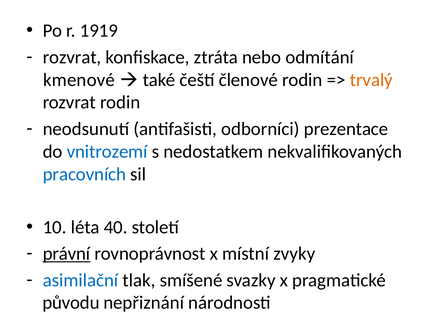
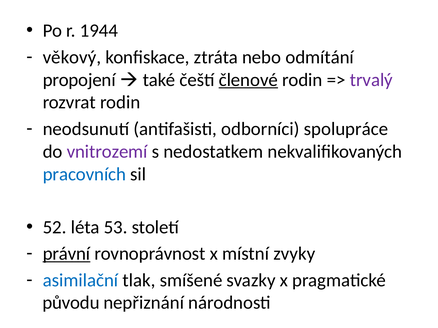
1919: 1919 -> 1944 (99, 31)
rozvrat: rozvrat -> věkový (72, 57)
kmenové: kmenové -> propojení (79, 80)
členové underline: none -> present (248, 80)
trvalý colour: orange -> purple (371, 80)
prezentace: prezentace -> spolupráce (346, 129)
vnitrozemí colour: blue -> purple (107, 152)
10: 10 -> 52 (55, 227)
40: 40 -> 53 (116, 227)
